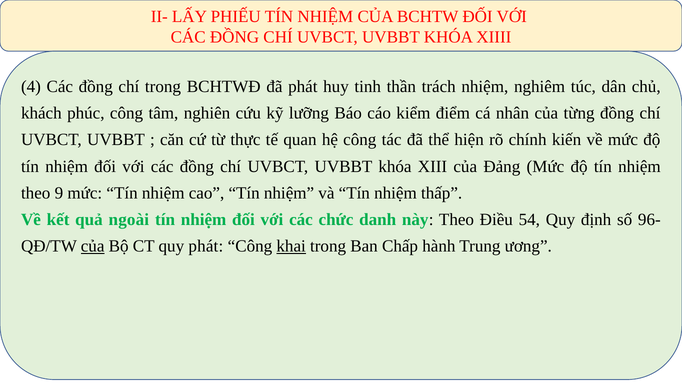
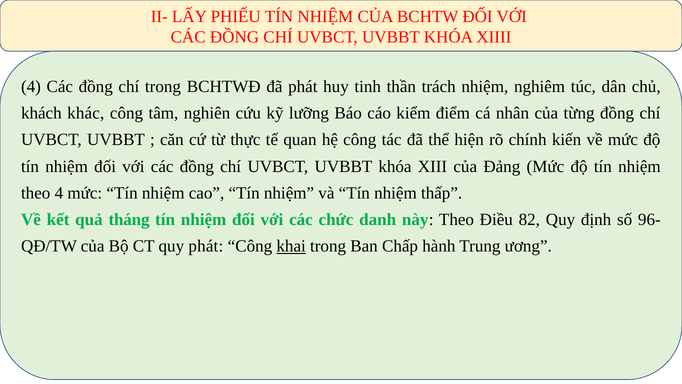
phúc: phúc -> khác (86, 113)
theo 9: 9 -> 4 (59, 193)
ngoài: ngoài -> tháng (129, 219)
54: 54 -> 82 (529, 219)
của underline: present -> none (93, 246)
